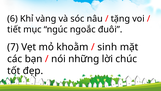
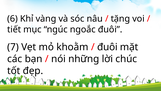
sinh: sinh -> đuôi (107, 47)
